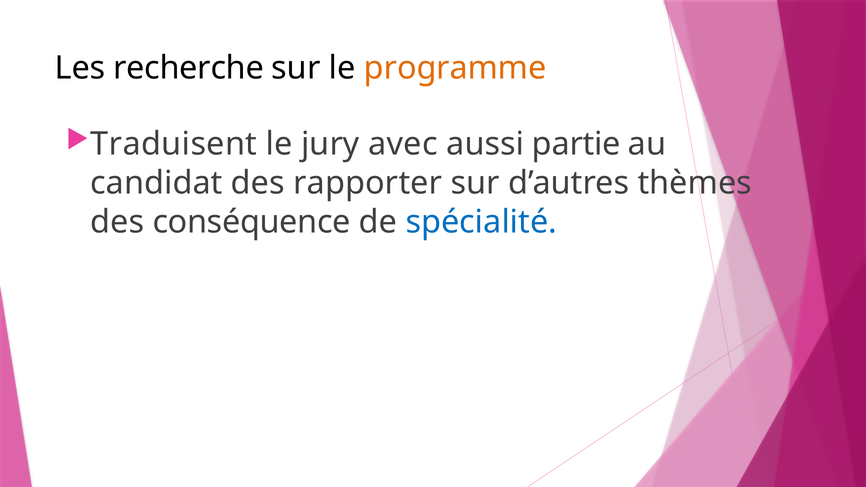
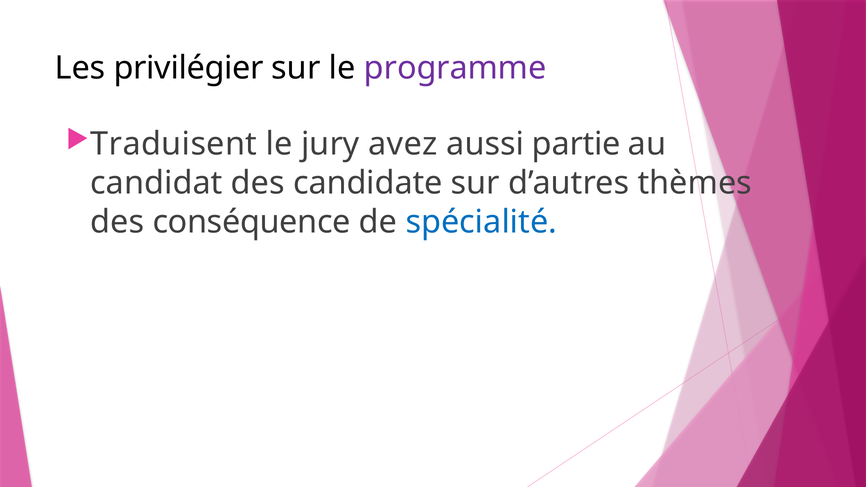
recherche: recherche -> privilégier (189, 68)
programme colour: orange -> purple (455, 68)
avec: avec -> avez (403, 144)
rapporter: rapporter -> candidate (368, 183)
